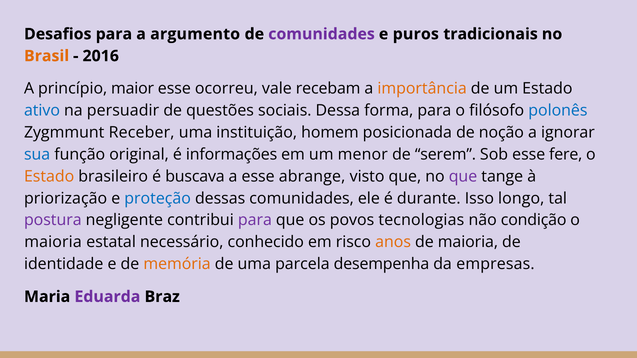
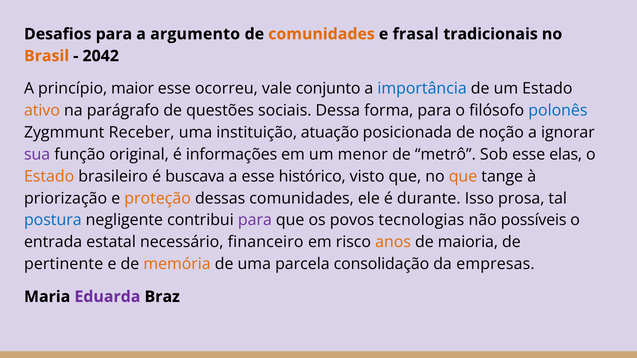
comunidades colour: purple -> orange (322, 34)
puros: puros -> frasal (416, 34)
2016: 2016 -> 2042 (101, 56)
recebam: recebam -> conjunto (328, 89)
importância colour: orange -> blue (422, 89)
ativo colour: blue -> orange (42, 111)
persuadir: persuadir -> parágrafo (123, 111)
homem: homem -> atuação (330, 133)
sua colour: blue -> purple (37, 155)
serem: serem -> metrô (445, 155)
fere: fere -> elas (566, 155)
abrange: abrange -> histórico (312, 176)
que colour: purple -> orange (463, 176)
proteção colour: blue -> orange (158, 198)
longo: longo -> prosa (521, 198)
postura colour: purple -> blue (53, 220)
condição: condição -> possíveis (534, 220)
maioria: maioria -> entrada (53, 242)
conhecido: conhecido -> financeiro (266, 242)
identidade: identidade -> pertinente (64, 264)
desempenha: desempenha -> consolidação (381, 264)
